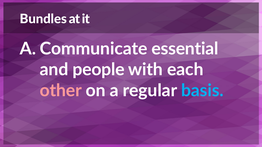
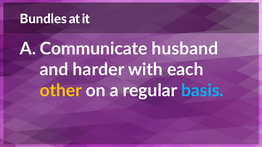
essential: essential -> husband (185, 49)
people: people -> harder (98, 70)
other colour: pink -> yellow (61, 91)
